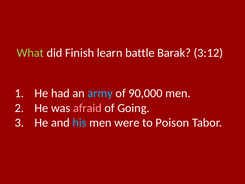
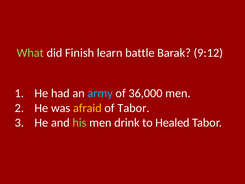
3:12: 3:12 -> 9:12 (208, 53)
90,000: 90,000 -> 36,000 (146, 93)
afraid colour: pink -> yellow (87, 108)
of Going: Going -> Tabor (134, 108)
his colour: light blue -> light green (80, 123)
were: were -> drink (127, 123)
Poison: Poison -> Healed (172, 123)
